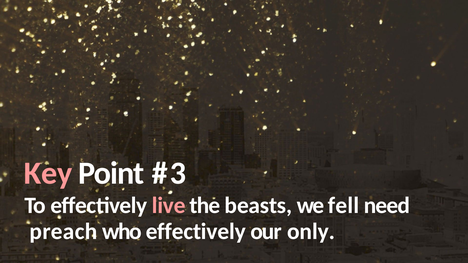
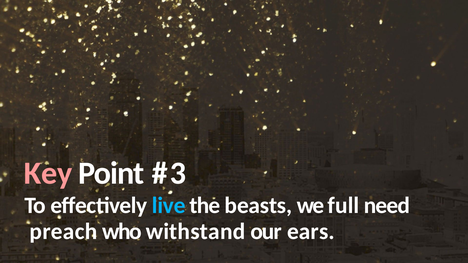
live colour: pink -> light blue (169, 206)
fell: fell -> full (343, 206)
who effectively: effectively -> withstand (196, 232)
only: only -> ears (311, 232)
